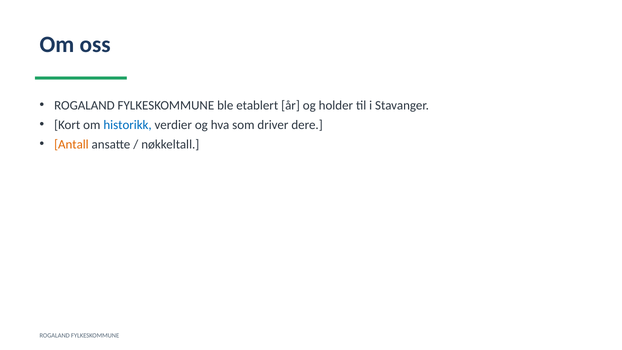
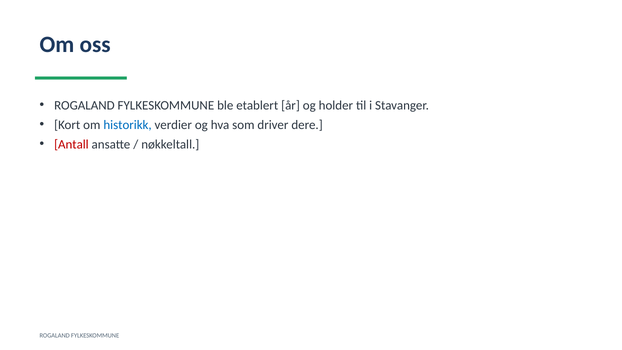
Antall colour: orange -> red (71, 144)
